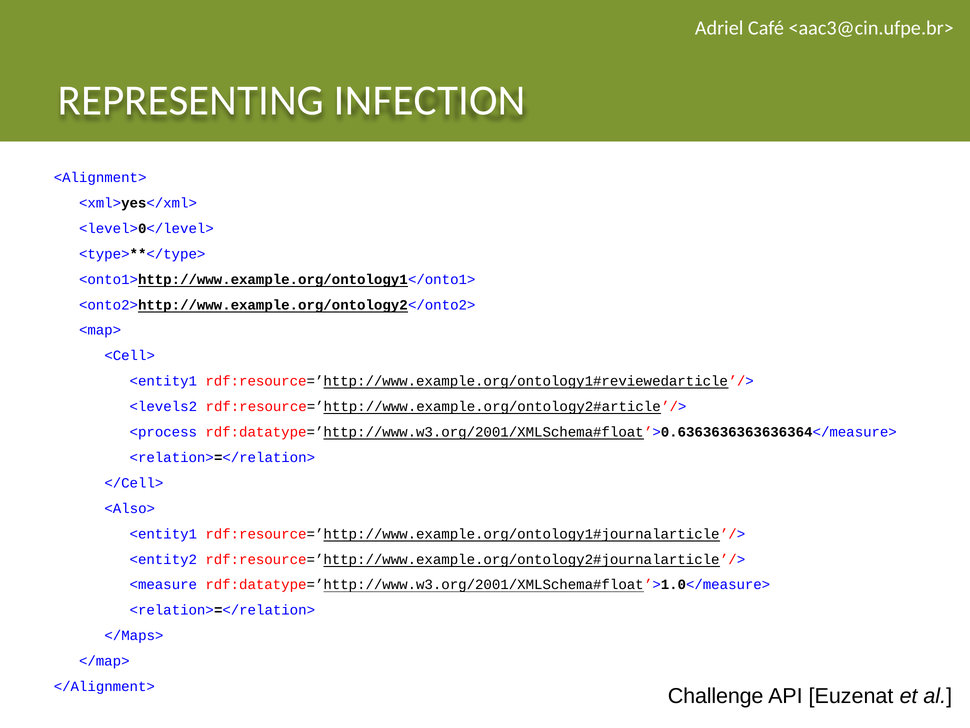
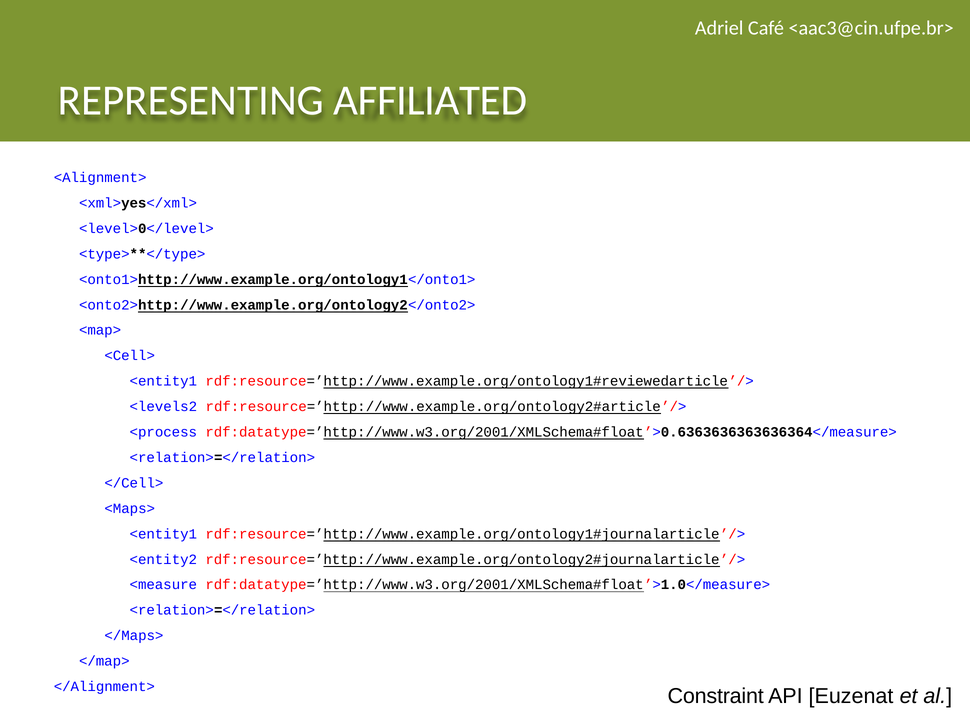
INFECTION: INFECTION -> AFFILIATED (430, 100)
<Also>: <Also> -> <Maps> (130, 508)
Challenge: Challenge -> Constraint (716, 695)
